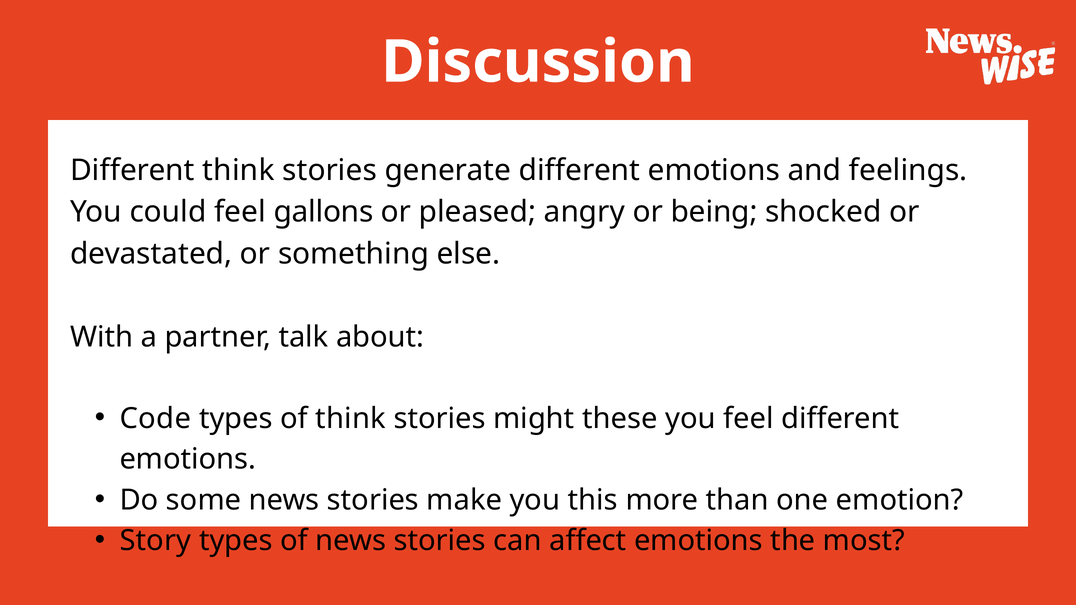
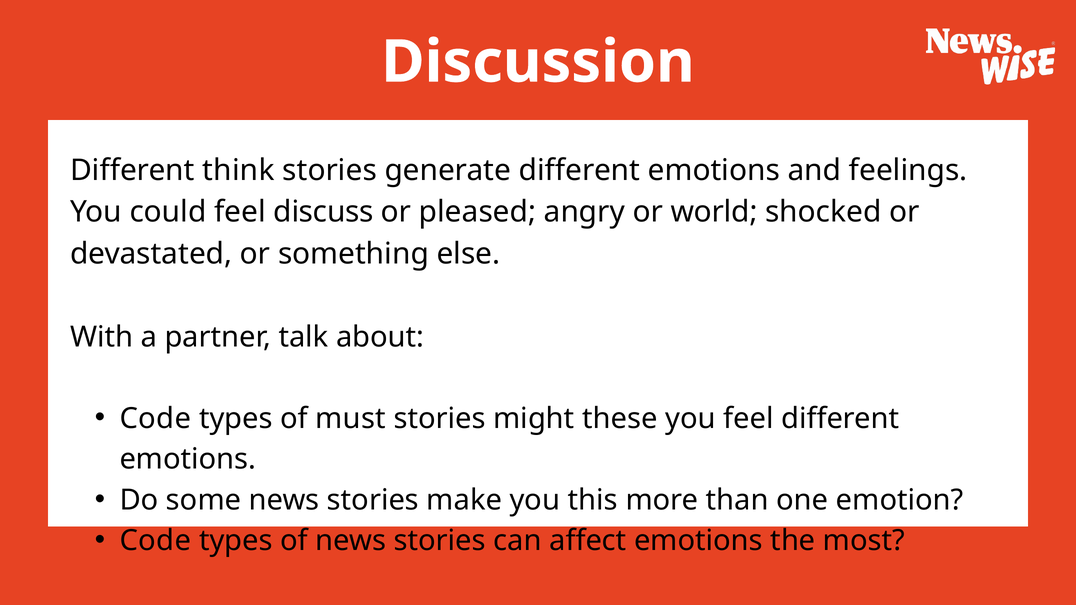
gallons: gallons -> discuss (324, 212)
being: being -> world (714, 212)
of think: think -> must (351, 419)
Story: Story -> Code (155, 541)
